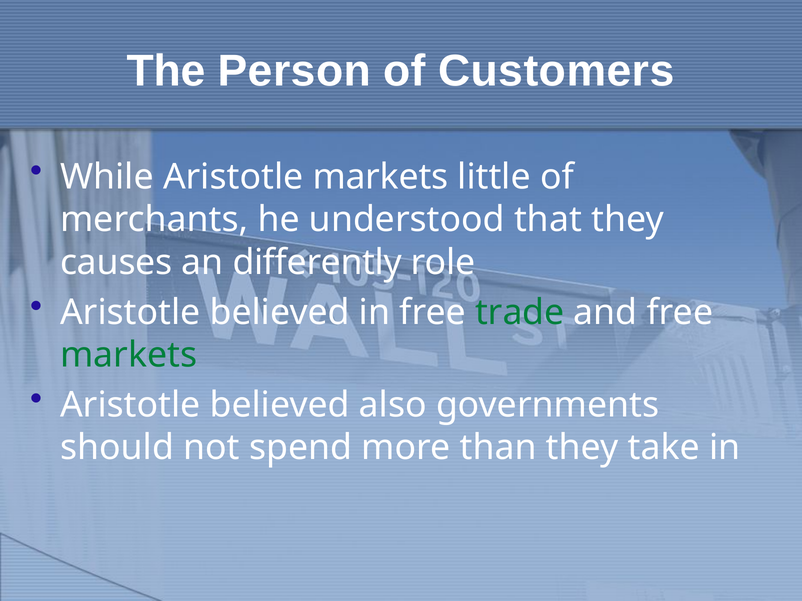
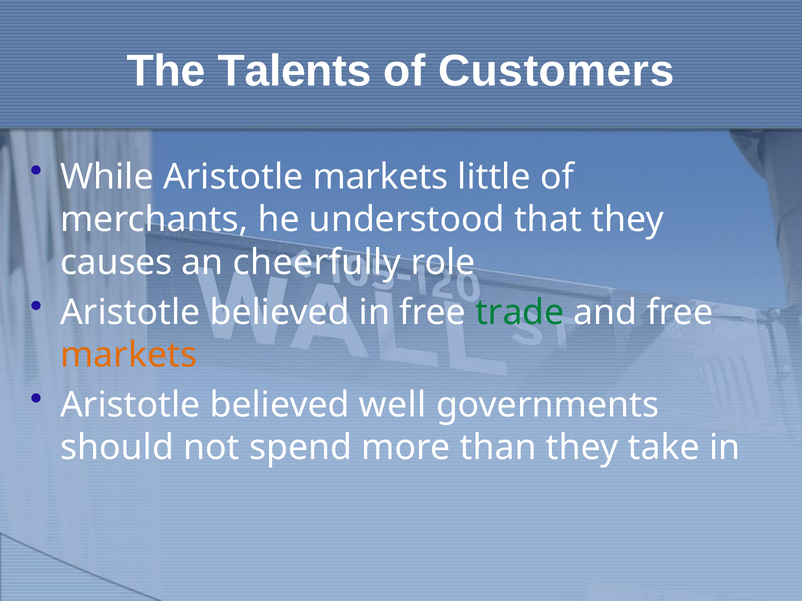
Person: Person -> Talents (295, 71)
differently: differently -> cheerfully (317, 263)
markets colour: green -> orange (129, 355)
also: also -> well (393, 405)
